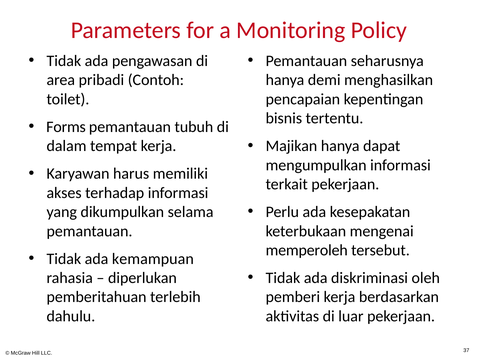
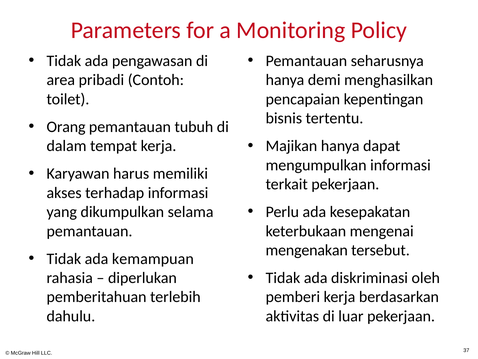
Forms: Forms -> Orang (66, 127)
memperoleh: memperoleh -> mengenakan (307, 250)
